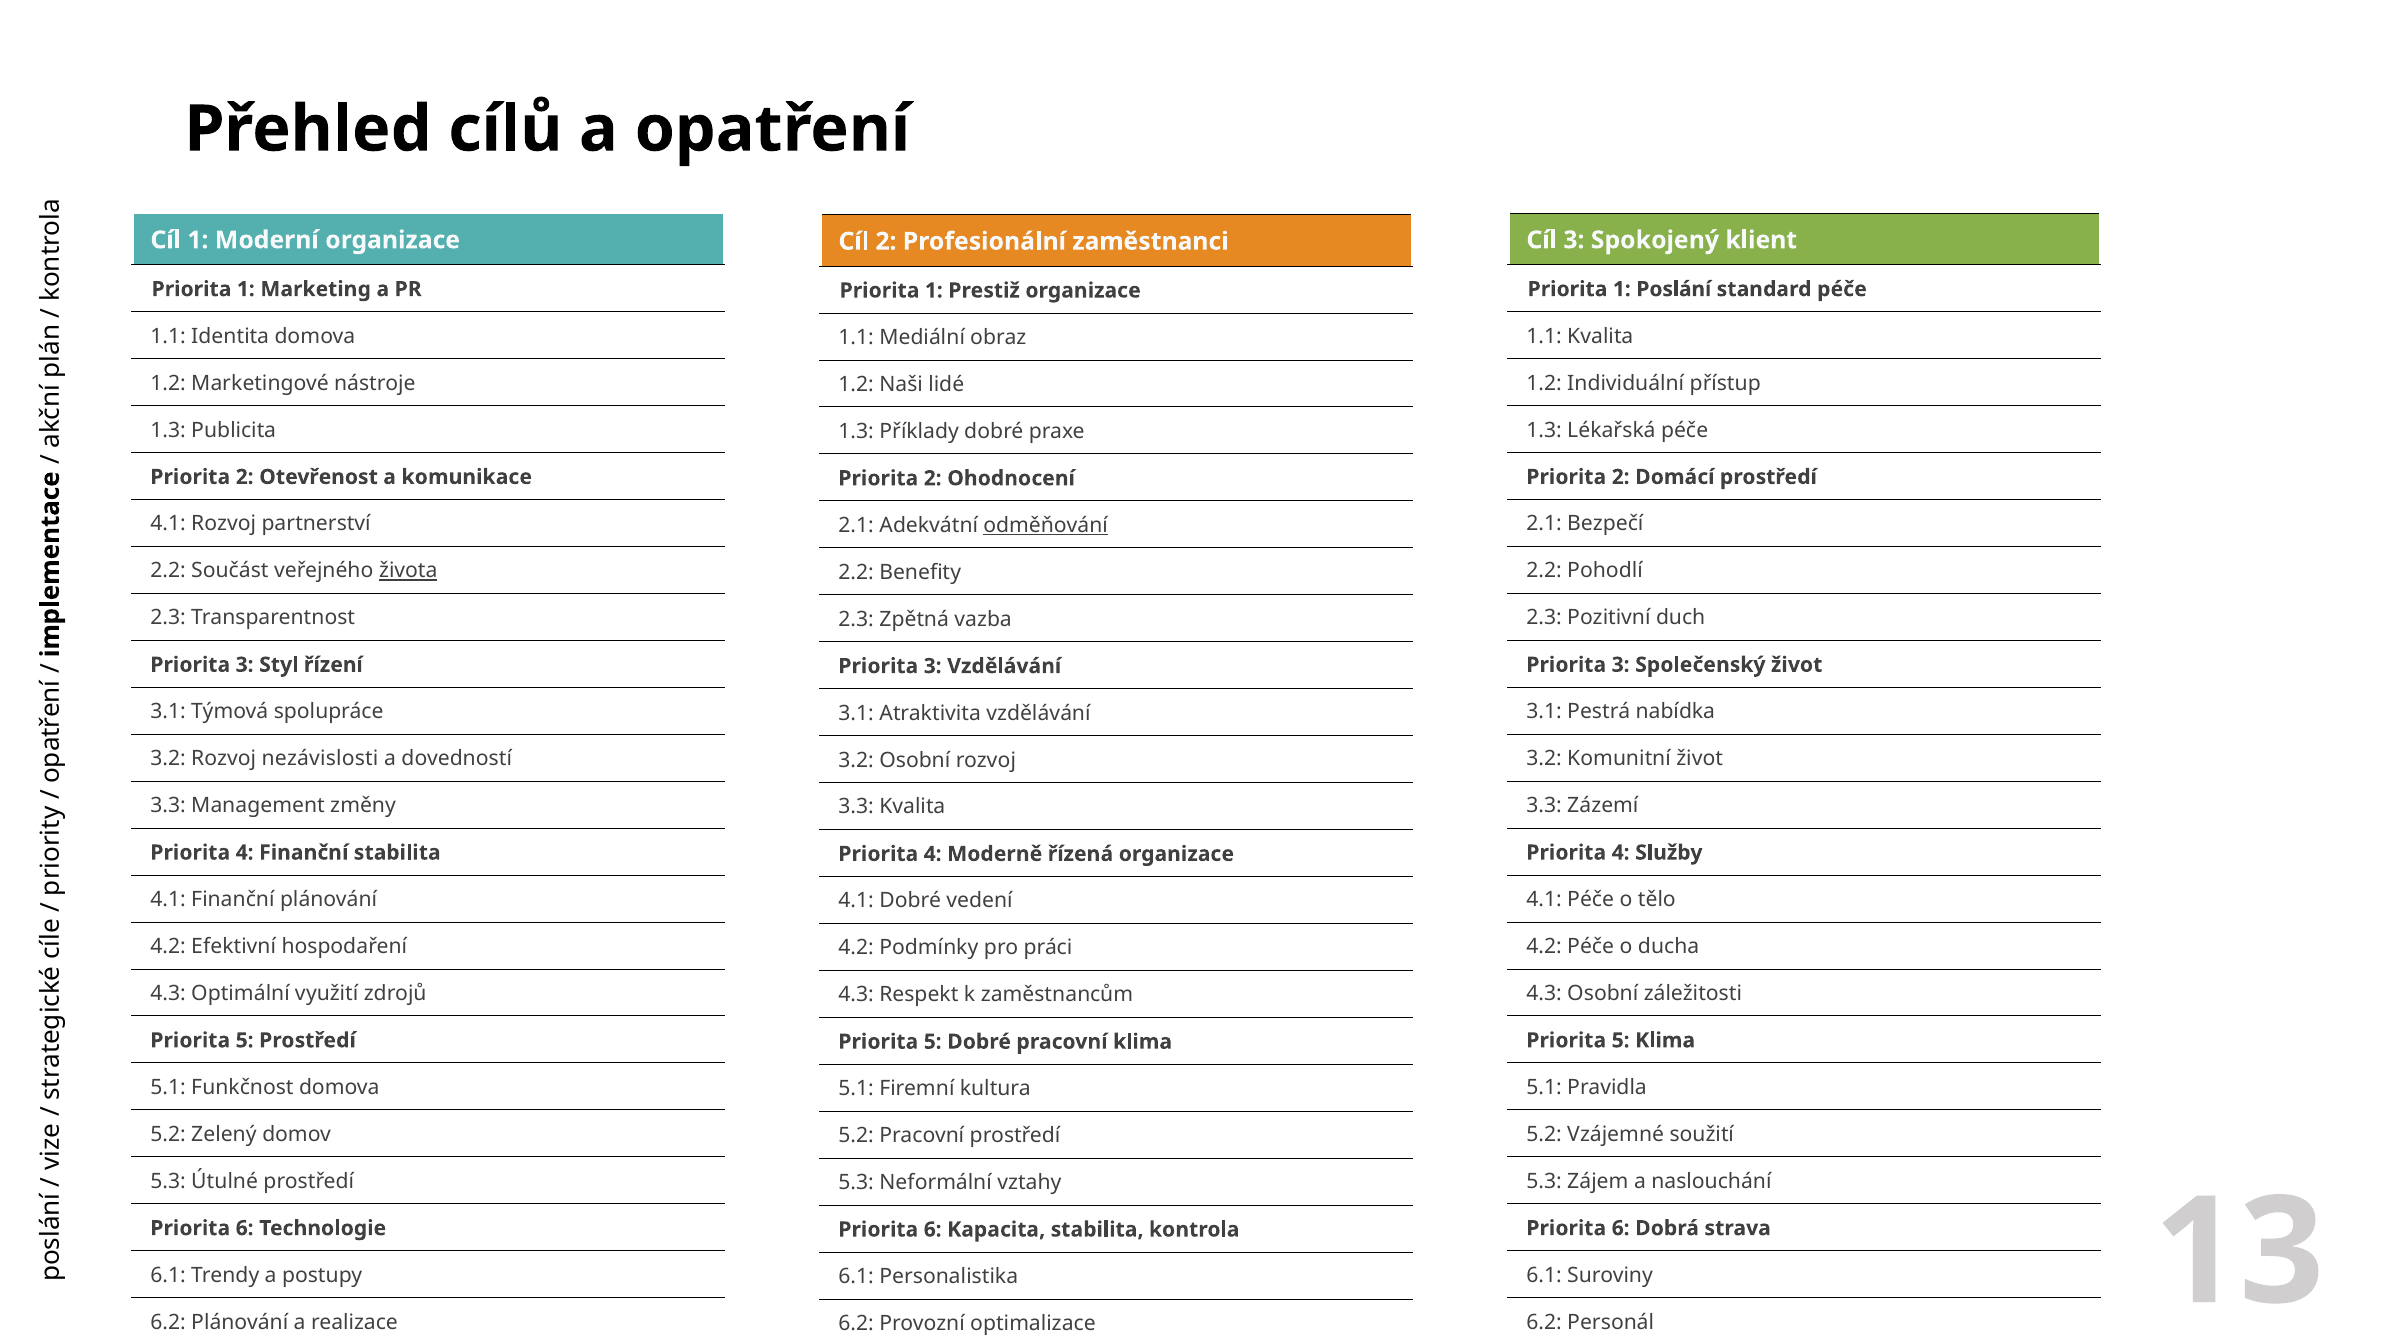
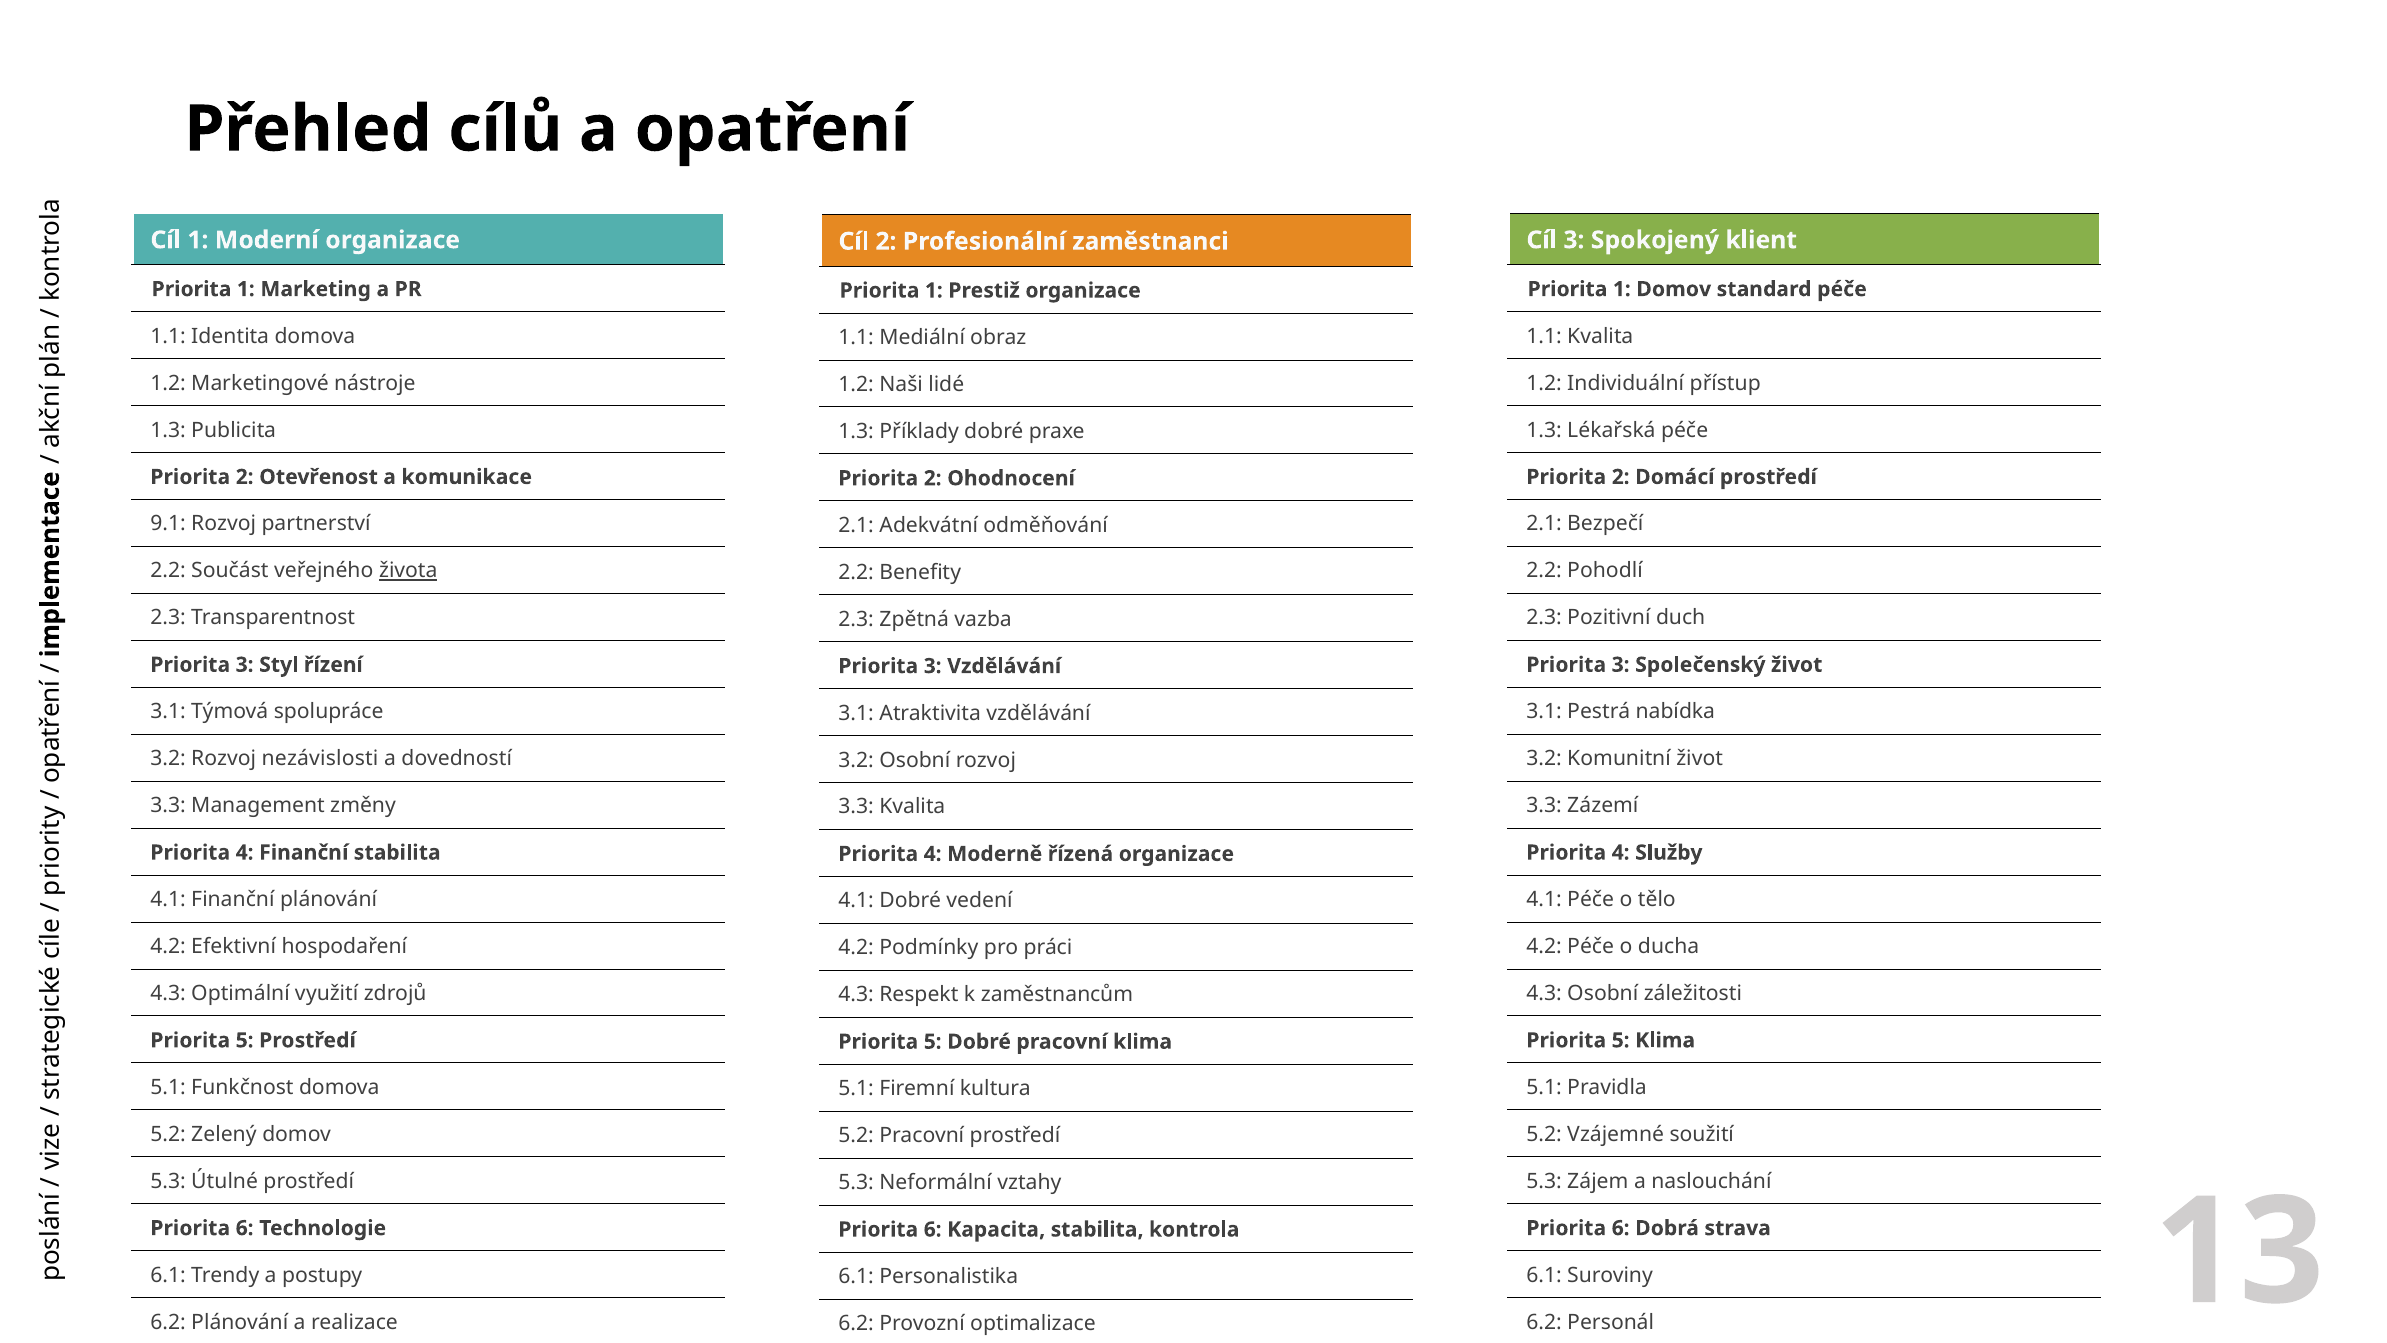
1 Poslání: Poslání -> Domov (1674, 289)
4.1: 4.1 -> 9.1 (168, 524)
odměňování underline: present -> none (1046, 525)
